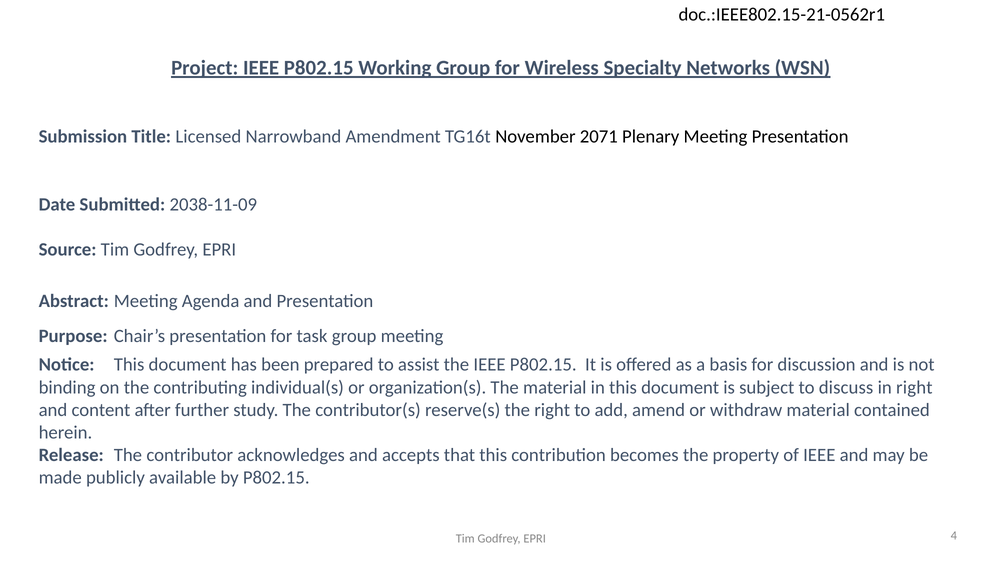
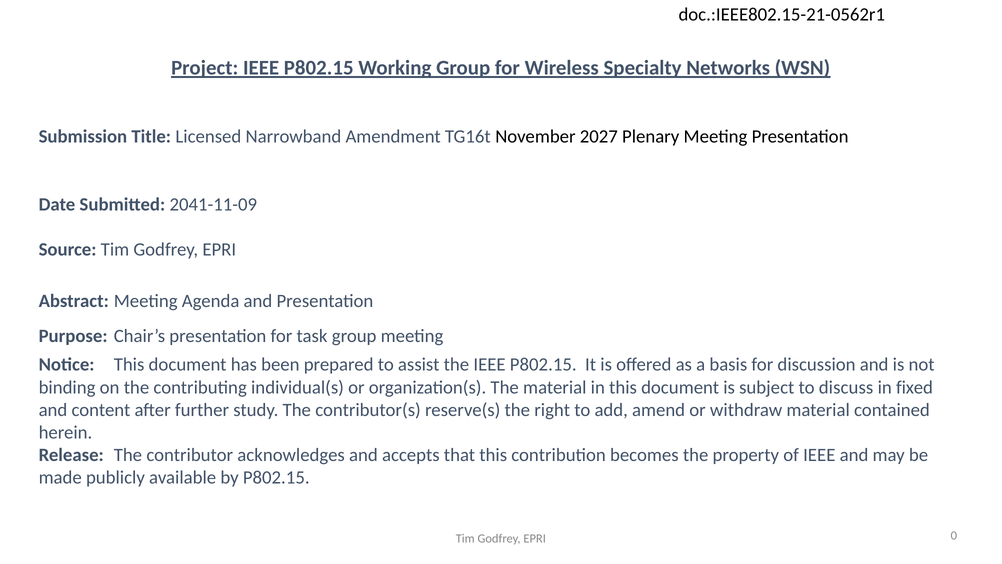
2071: 2071 -> 2027 (599, 137)
2038-11-09: 2038-11-09 -> 2041-11-09 (213, 204)
in right: right -> fixed (915, 387)
4: 4 -> 0 (954, 535)
